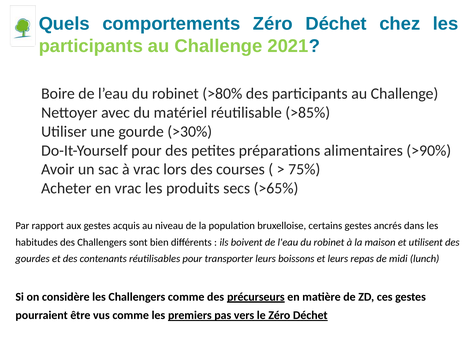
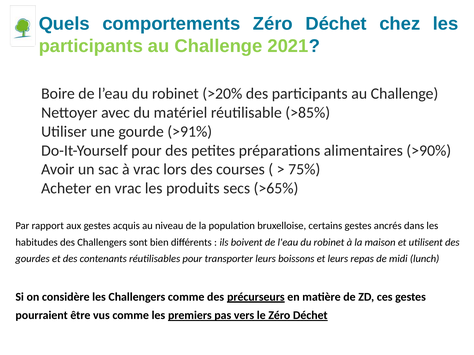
>80%: >80% -> >20% (222, 94)
>30%: >30% -> >91% (190, 132)
